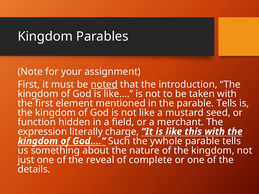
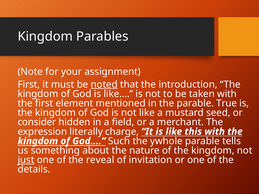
the parable Tells: Tells -> True (227, 103)
function: function -> consider (37, 122)
just underline: none -> present (26, 160)
complete: complete -> invitation (151, 160)
